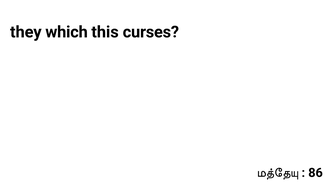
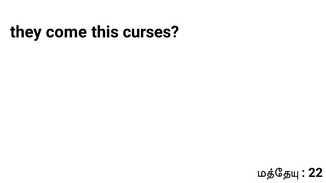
which: which -> come (66, 32)
86: 86 -> 22 (316, 173)
